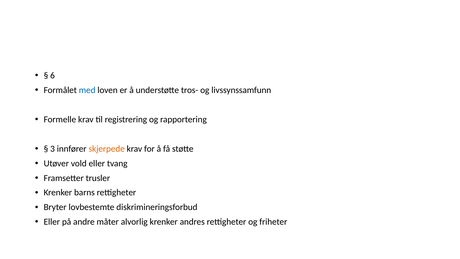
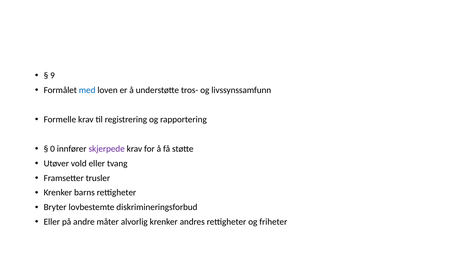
6: 6 -> 9 (53, 75)
3: 3 -> 0 (53, 149)
skjerpede colour: orange -> purple (107, 149)
